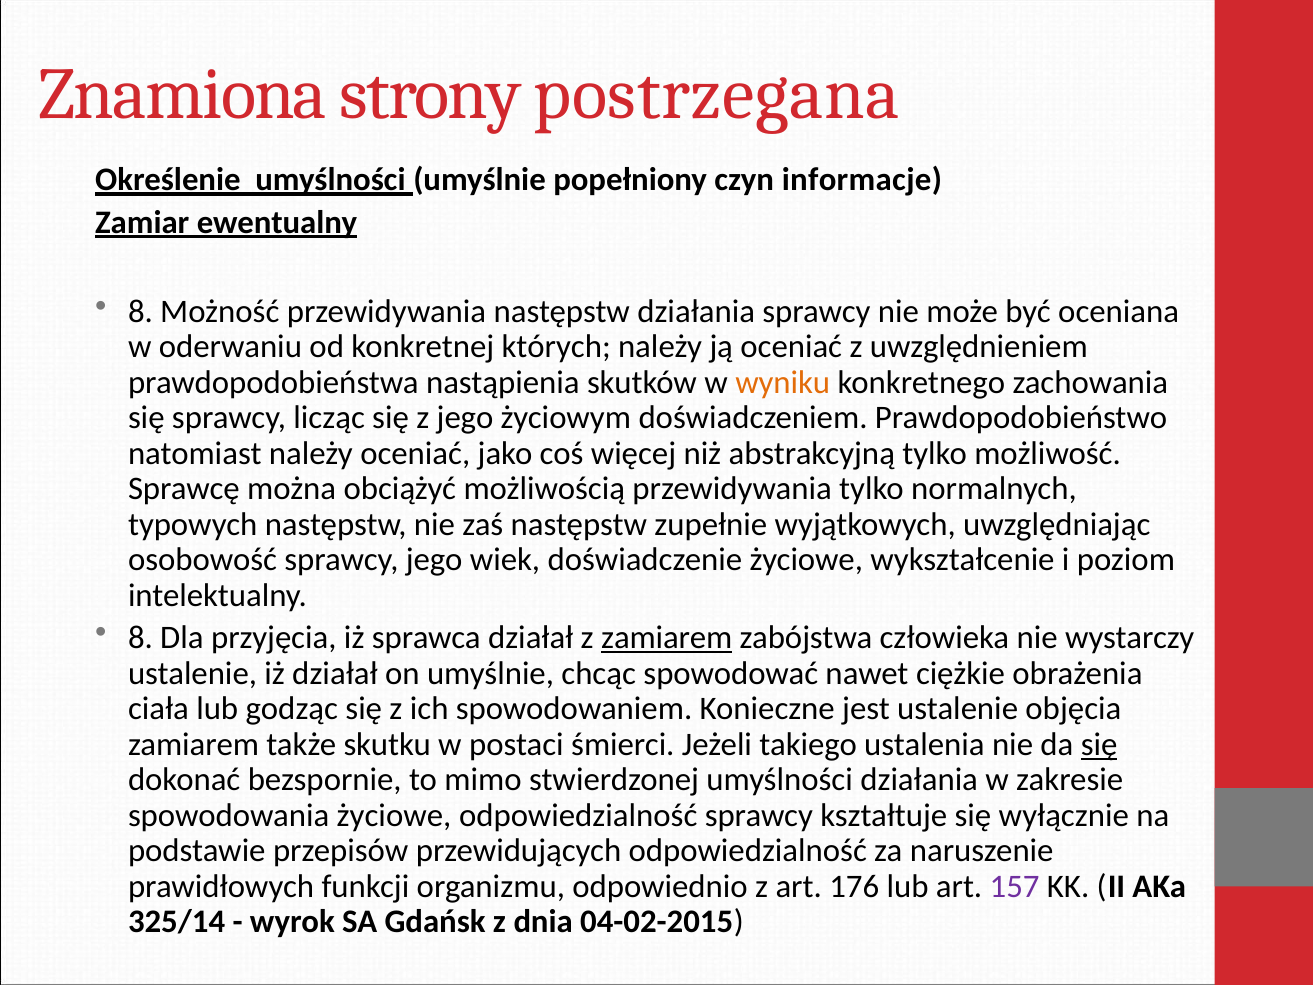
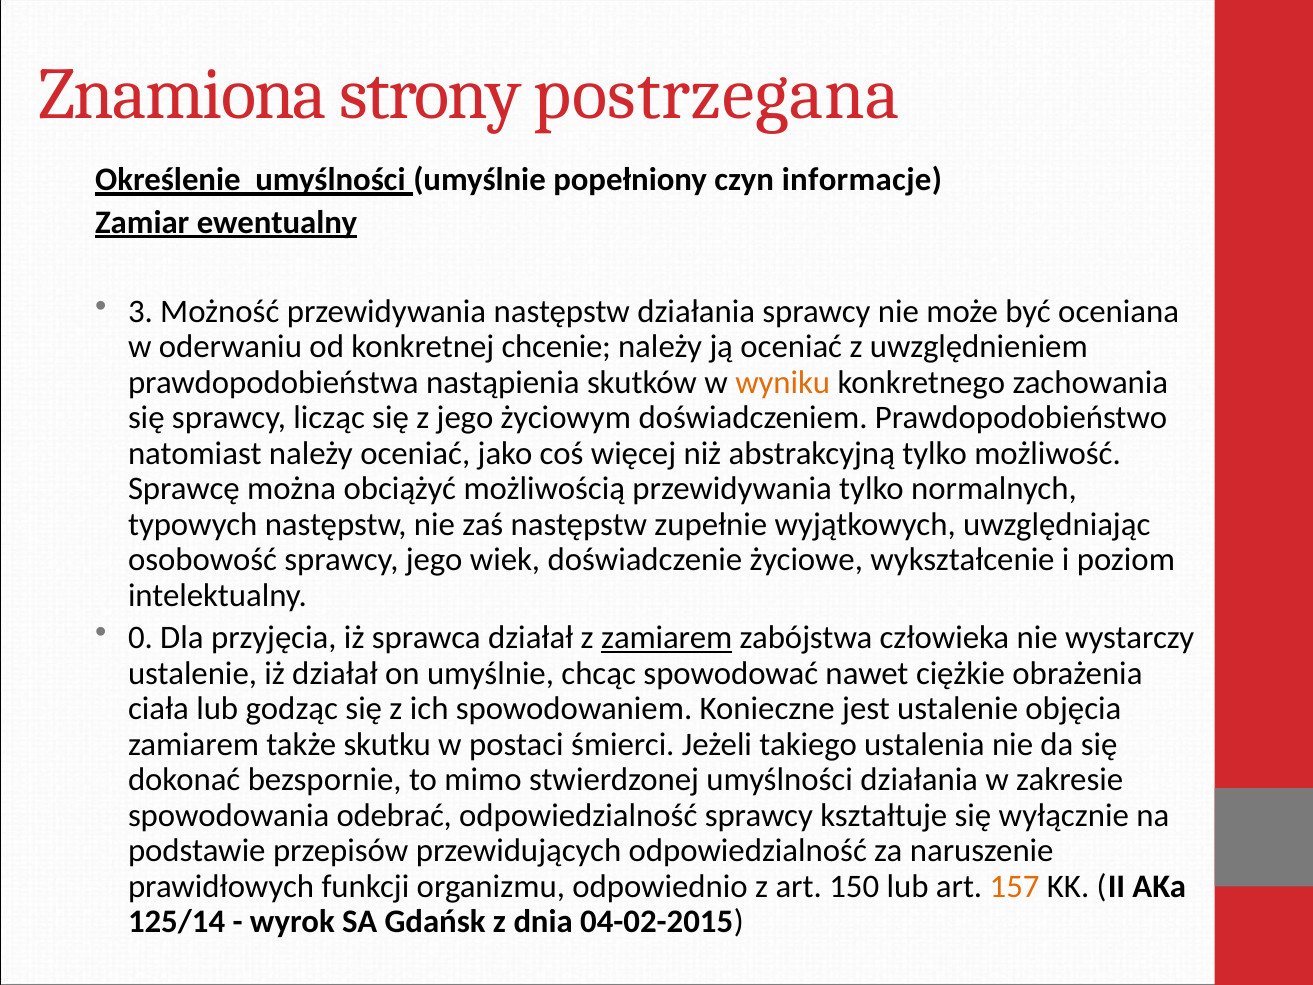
8: 8 -> 3 (140, 312)
których: których -> chcenie (556, 347)
8: 8 -> 0 (140, 638)
się underline: present -> none (1099, 744)
spowodowania życiowe: życiowe -> odebrać (394, 815)
176: 176 -> 150 (854, 886)
157 colour: purple -> orange (1015, 886)
325/14: 325/14 -> 125/14 (177, 922)
